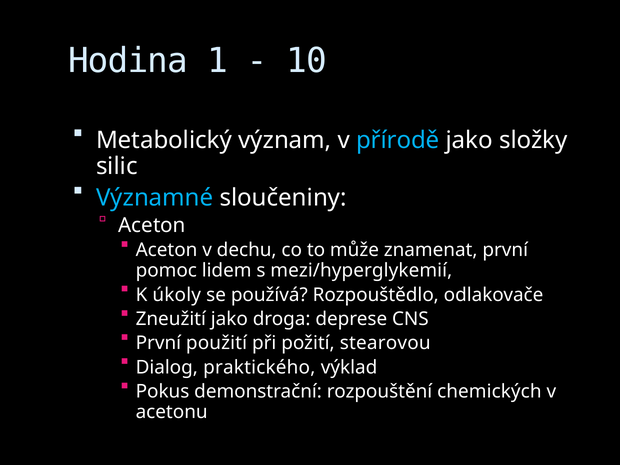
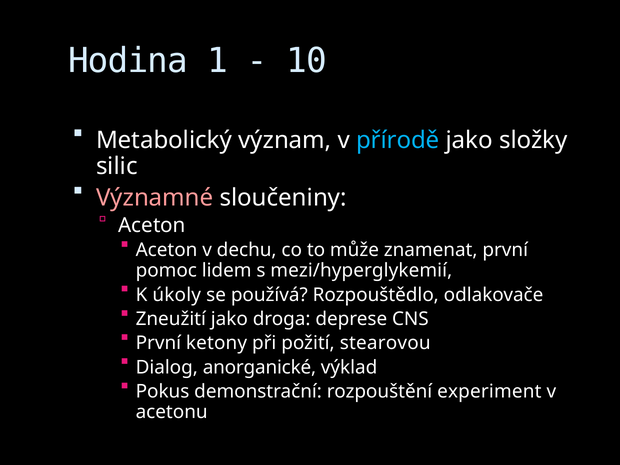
Významné colour: light blue -> pink (155, 198)
použití: použití -> ketony (217, 343)
praktického: praktického -> anorganické (259, 367)
chemických: chemických -> experiment (489, 392)
